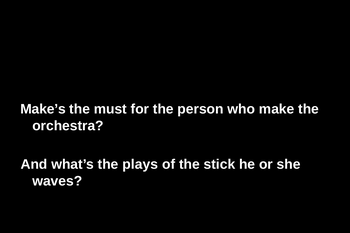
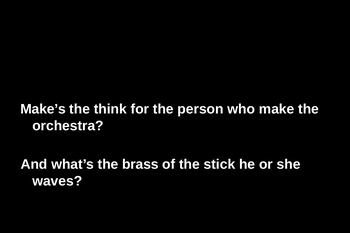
must: must -> think (110, 109)
plays: plays -> brass (140, 165)
